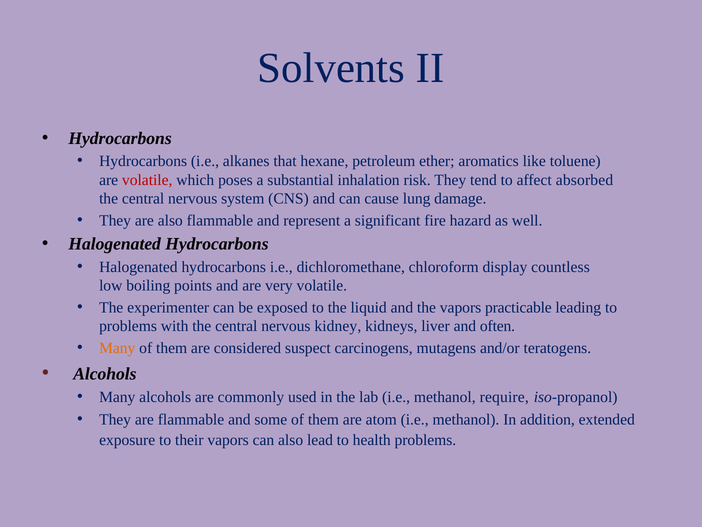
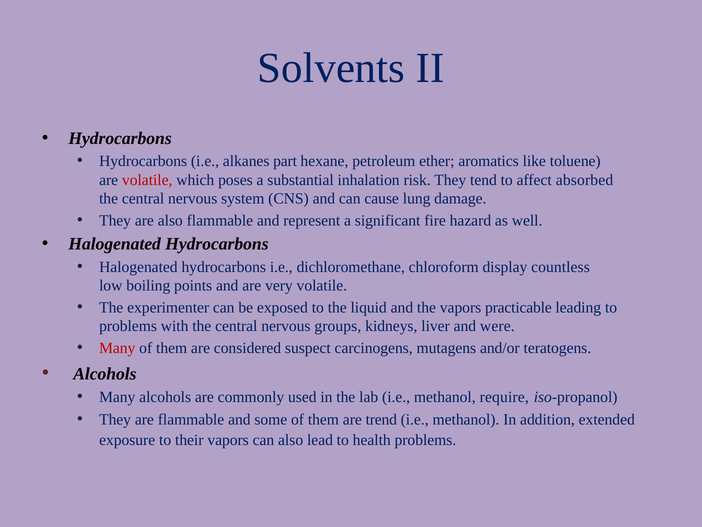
that: that -> part (285, 161)
kidney: kidney -> groups (338, 326)
often: often -> were (497, 326)
Many colour: orange -> red (117, 348)
atom: atom -> trend (381, 419)
